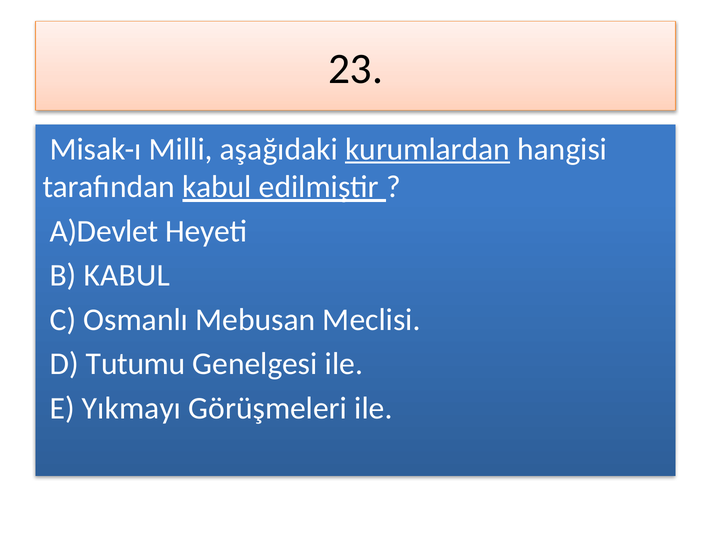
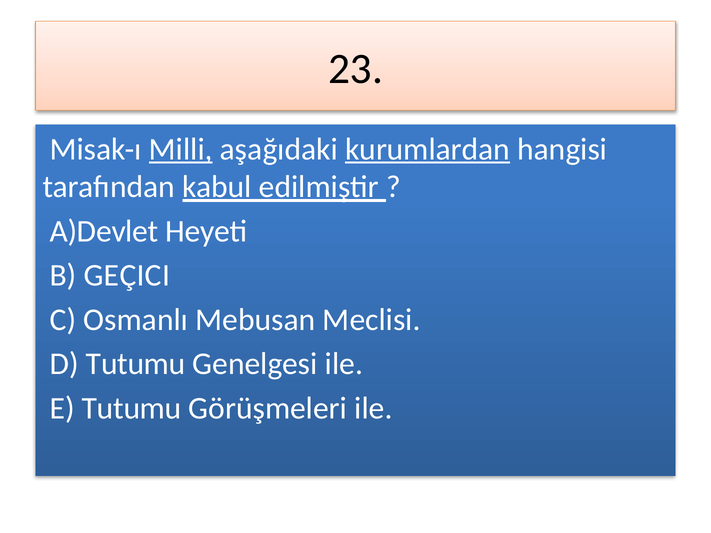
Milli underline: none -> present (181, 149)
B KABUL: KABUL -> GEÇICI (127, 276)
E Yıkmayı: Yıkmayı -> Tutumu (132, 408)
